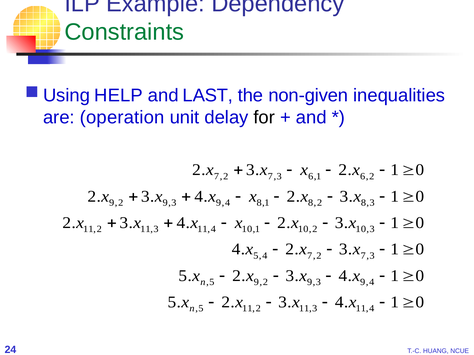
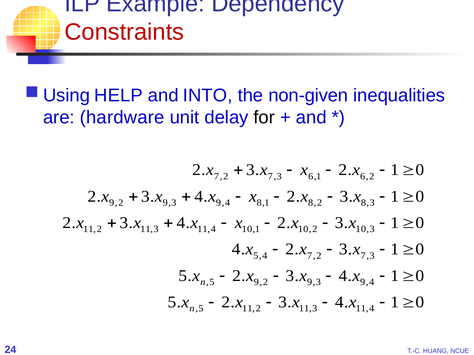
Constraints colour: green -> red (124, 32)
LAST: LAST -> INTO (208, 95)
operation: operation -> hardware (122, 118)
